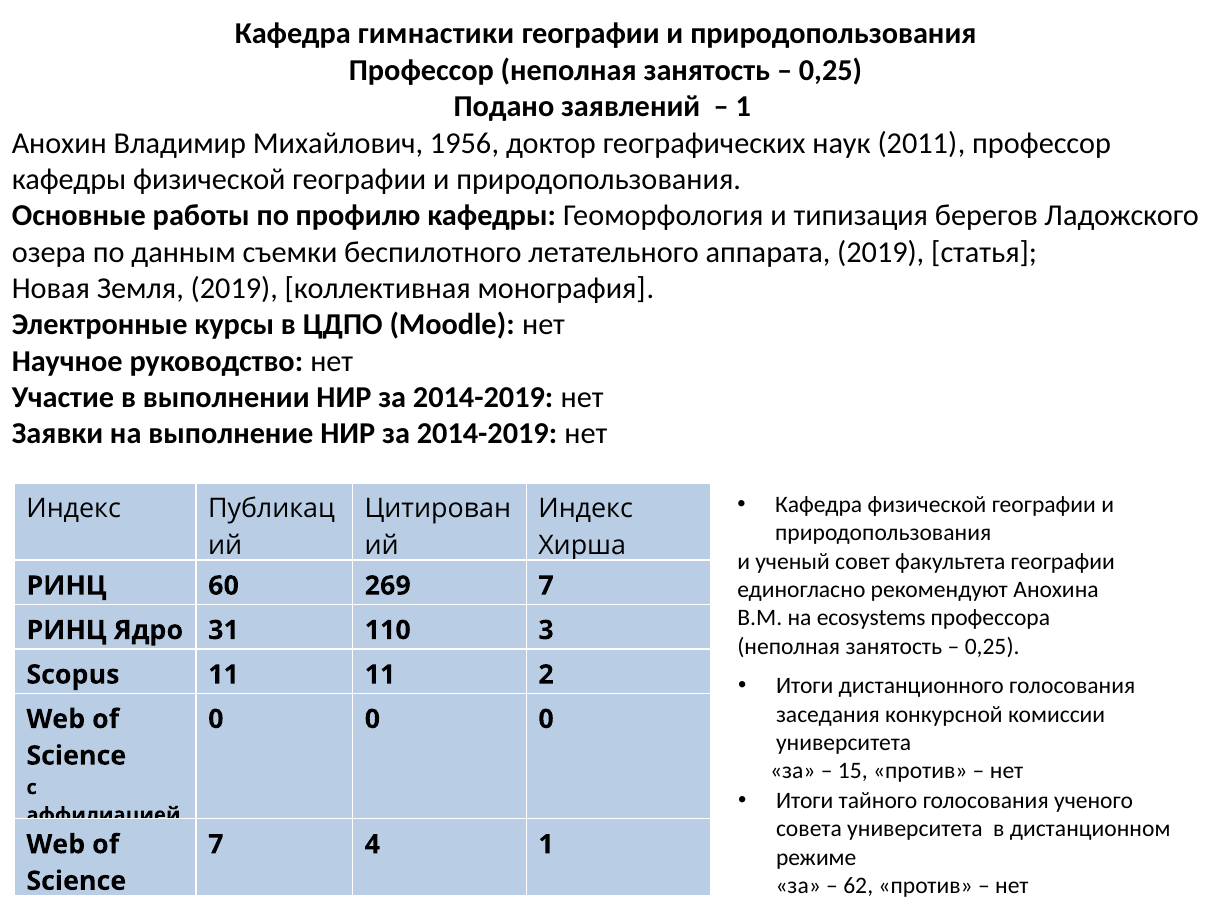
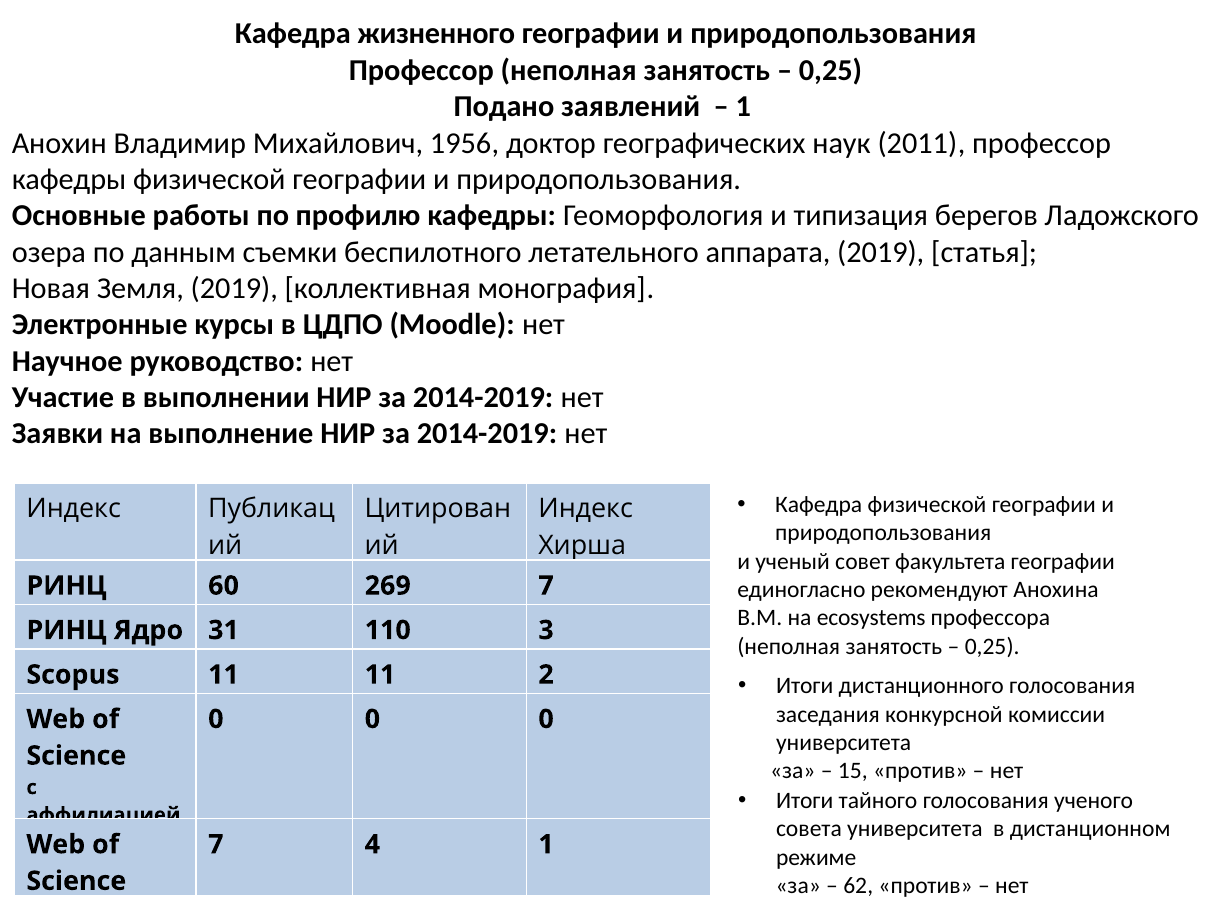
гимнастики: гимнастики -> жизненного (436, 34)
